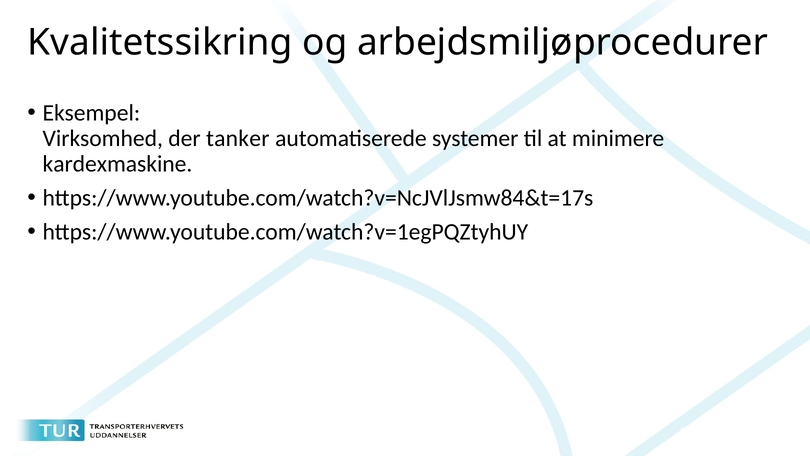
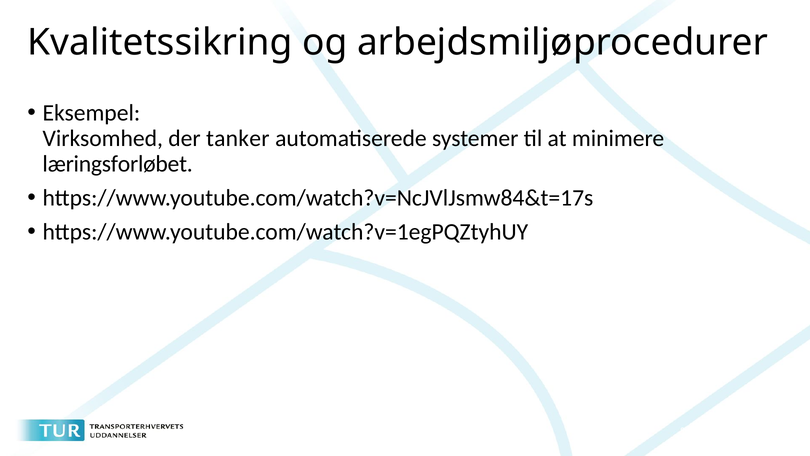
kardexmaskine: kardexmaskine -> læringsforløbet (118, 164)
